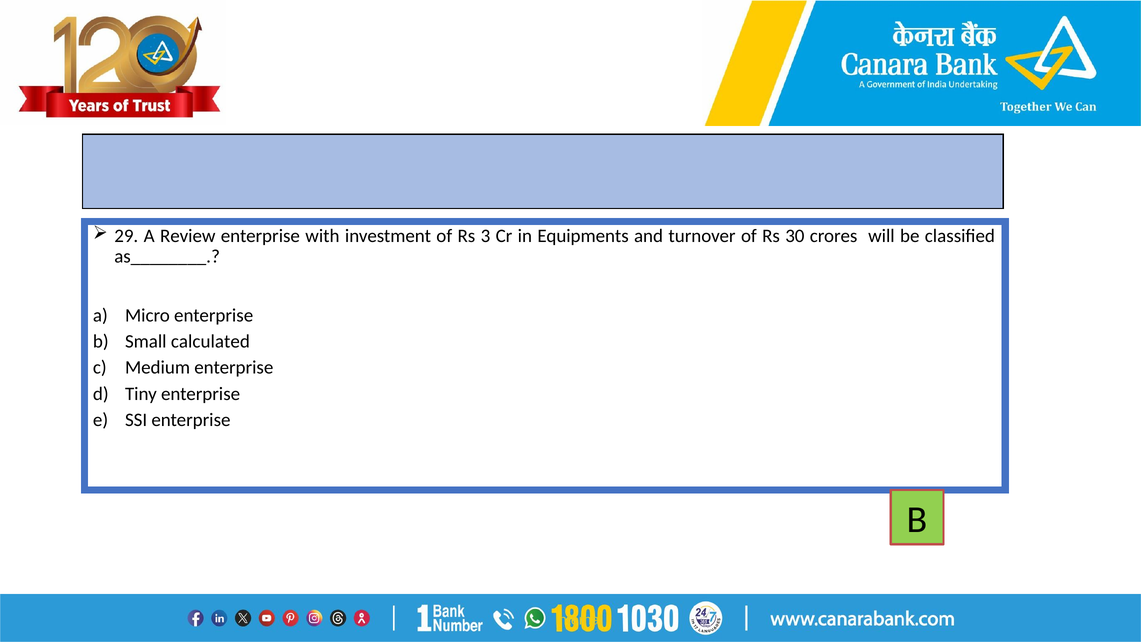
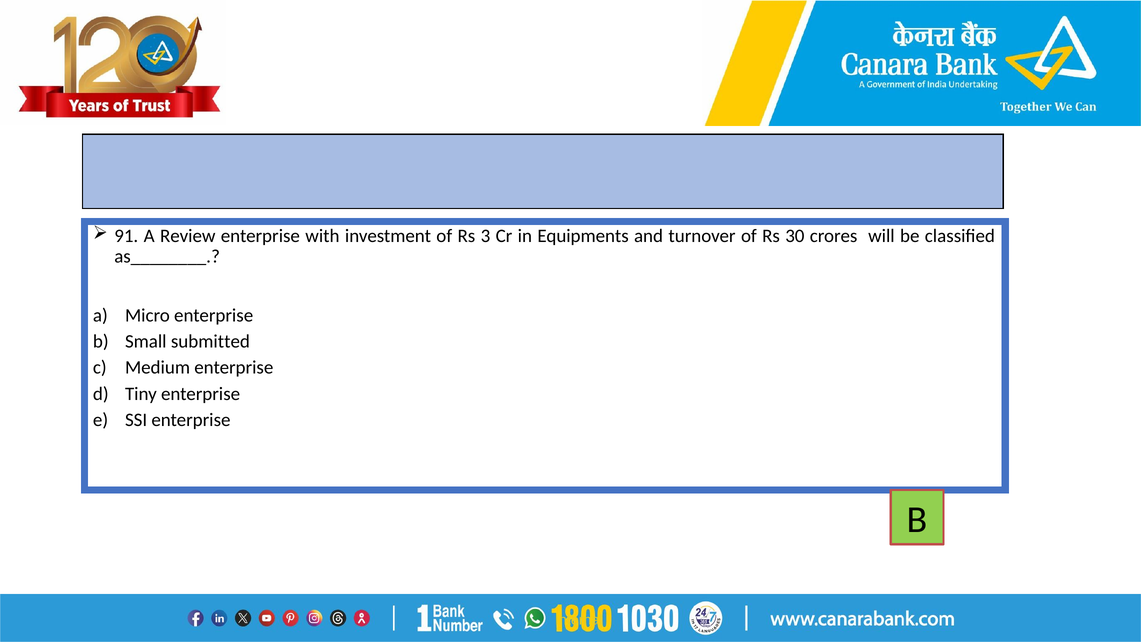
29: 29 -> 91 (126, 236)
calculated: calculated -> submitted (210, 341)
